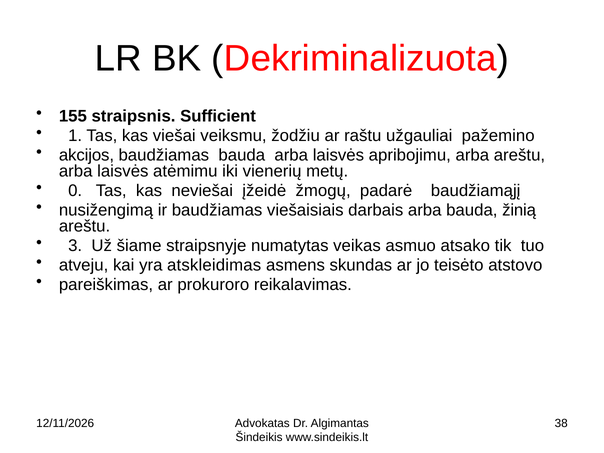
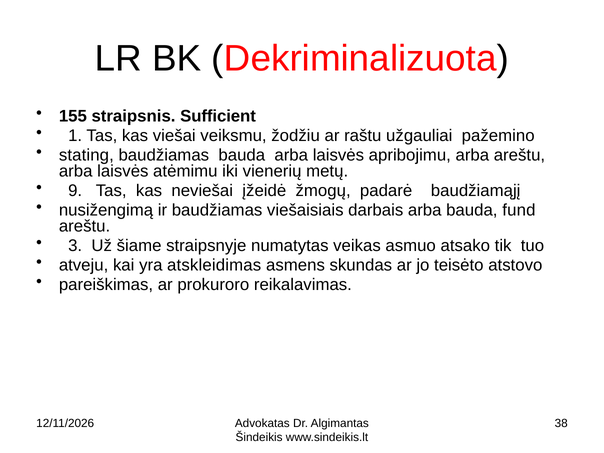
akcijos: akcijos -> stating (86, 155)
0: 0 -> 9 (75, 191)
žinią: žinią -> fund (519, 210)
